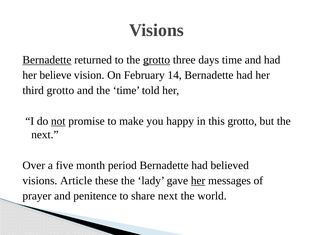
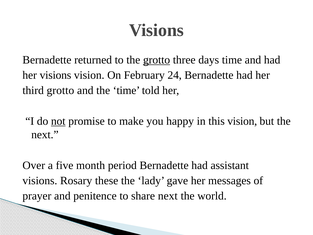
Bernadette underline: present -> none (47, 60)
her believe: believe -> visions (55, 75)
14: 14 -> 24 (175, 75)
this grotto: grotto -> vision (242, 121)
believed: believed -> assistant (230, 165)
Article: Article -> Rosary (76, 180)
her underline: present -> none (198, 180)
